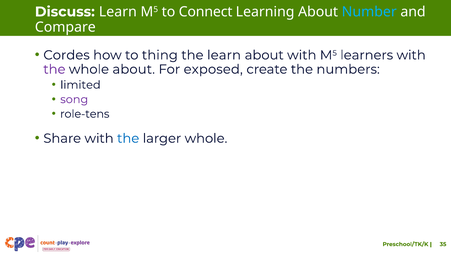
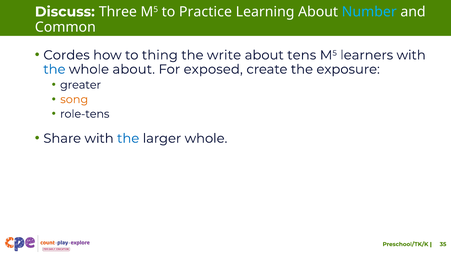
Discuss Learn: Learn -> Three (118, 12)
Connect: Connect -> Practice (205, 12)
Compare: Compare -> Common (65, 27)
the learn: learn -> write (224, 55)
about with: with -> tens (302, 55)
the colour: purple -> blue (54, 69)
numbers: numbers -> exposure (348, 69)
limited: limited -> greater (81, 85)
song colour: purple -> orange (74, 99)
